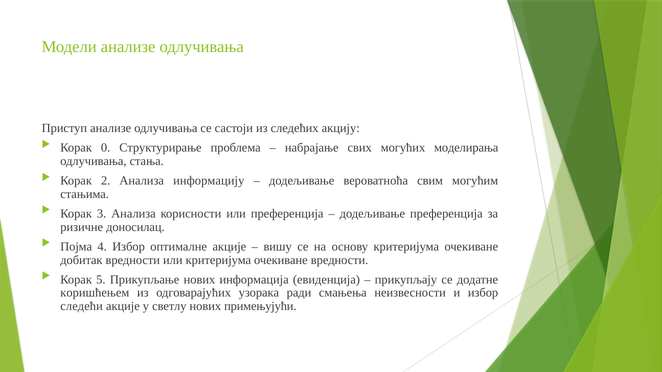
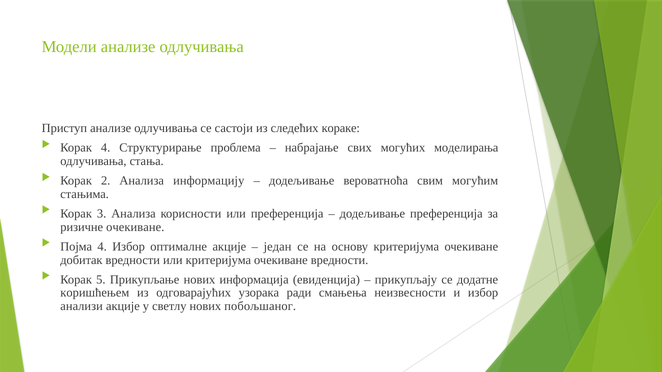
акцију: акцију -> кораке (341, 128)
Корак 0: 0 -> 4 (106, 148)
ризичне доносилац: доносилац -> очекиване (135, 227)
вишу: вишу -> један (278, 247)
следећи: следећи -> анализи (82, 307)
примењујући: примењујући -> побољшаног (260, 307)
